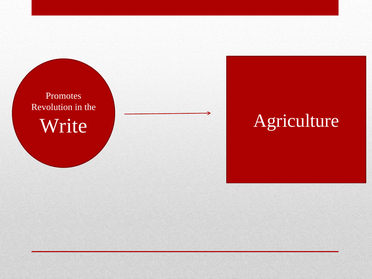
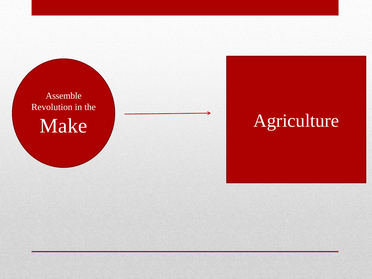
Promotes: Promotes -> Assemble (64, 96)
Write: Write -> Make (63, 126)
